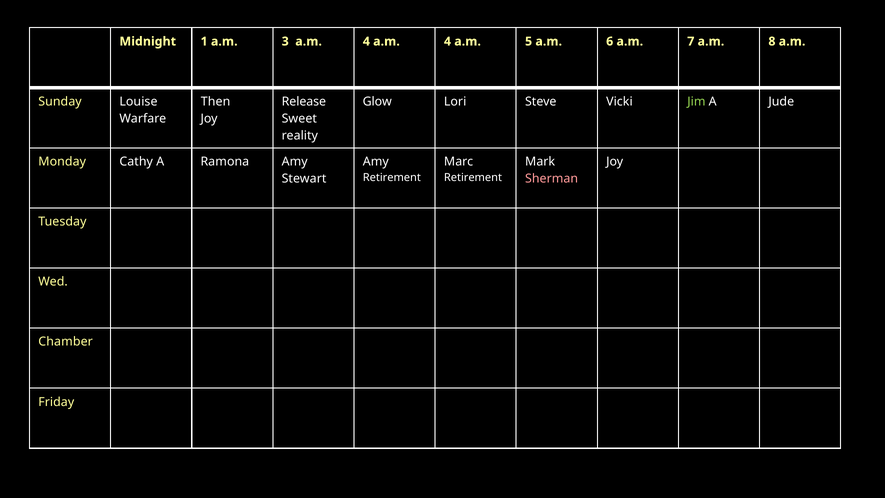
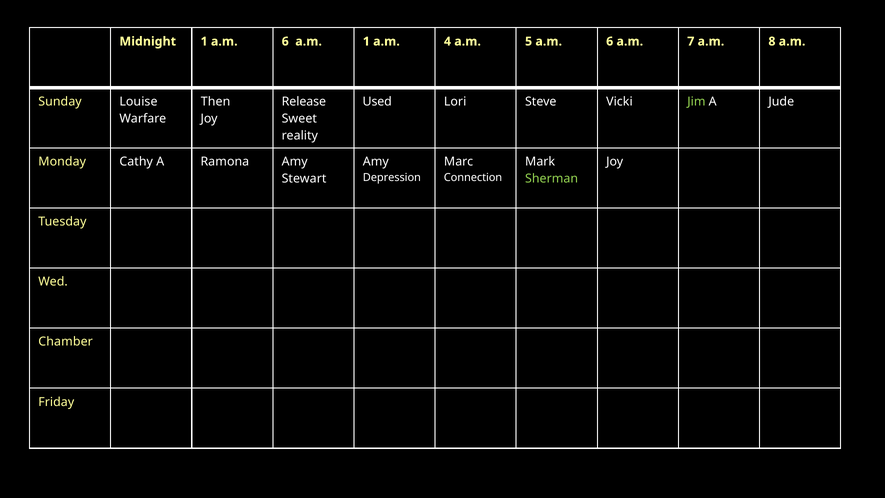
1 a.m 3: 3 -> 6 (285, 41)
4: 4 -> 1 (366, 41)
Glow: Glow -> Used (377, 101)
Retirement: Retirement -> Depression (392, 178)
Retirement: Retirement -> Connection (473, 178)
Sherman colour: pink -> light green (552, 179)
